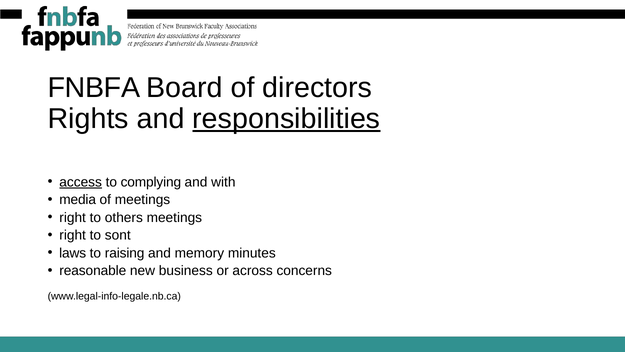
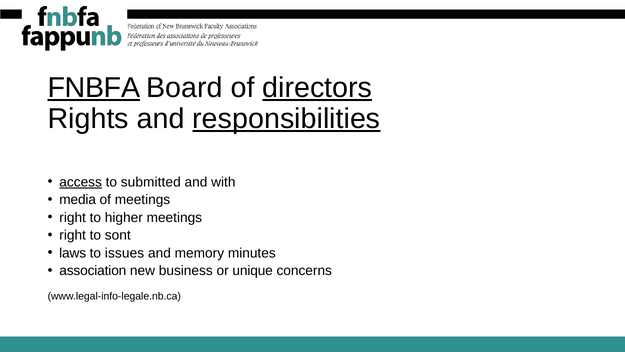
FNBFA underline: none -> present (94, 88)
directors underline: none -> present (317, 88)
complying: complying -> submitted (151, 182)
others: others -> higher (124, 217)
raising: raising -> issues (125, 253)
reasonable: reasonable -> association (93, 271)
across: across -> unique (253, 271)
